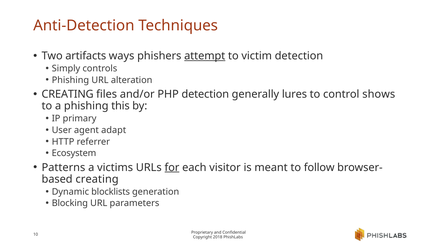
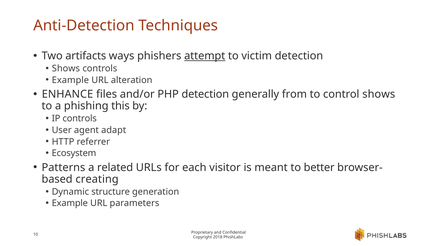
Simply: Simply -> Shows (66, 68)
Phishing: Phishing -> Example (70, 80)
CREATING: CREATING -> ENHANCE (67, 94)
lures: lures -> from (294, 94)
IP primary: primary -> controls (80, 118)
victims: victims -> related (115, 167)
for underline: present -> none (172, 167)
follow: follow -> better (319, 167)
blocklists: blocklists -> structure (111, 192)
Blocking: Blocking -> Example (70, 203)
